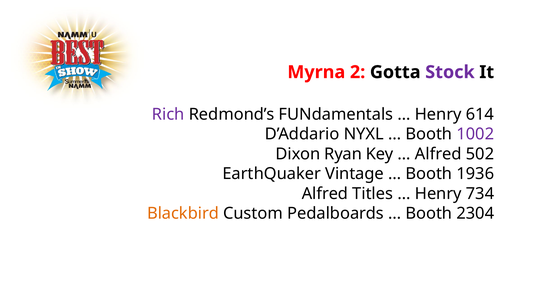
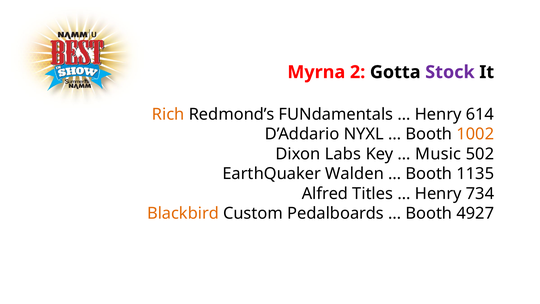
Rich colour: purple -> orange (168, 114)
1002 colour: purple -> orange (475, 134)
Ryan: Ryan -> Labs (343, 154)
Alfred: Alfred -> Music (438, 154)
Vintage: Vintage -> Walden (355, 174)
1936: 1936 -> 1135 (475, 174)
2304: 2304 -> 4927 (475, 213)
